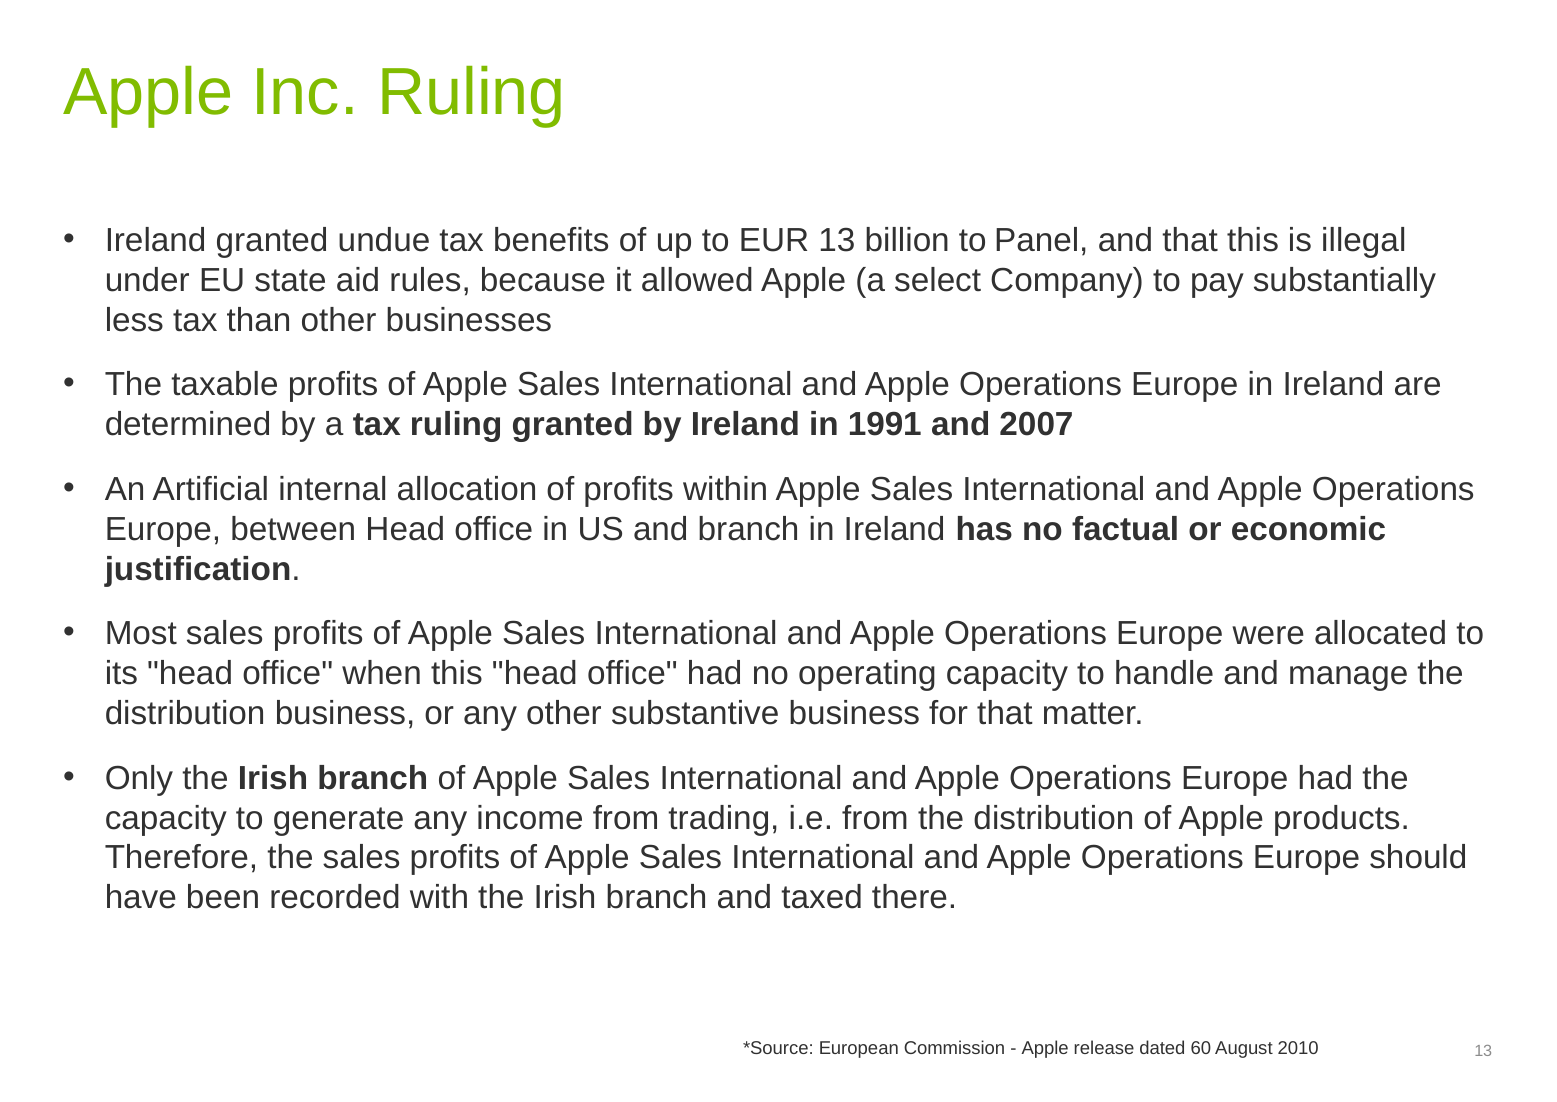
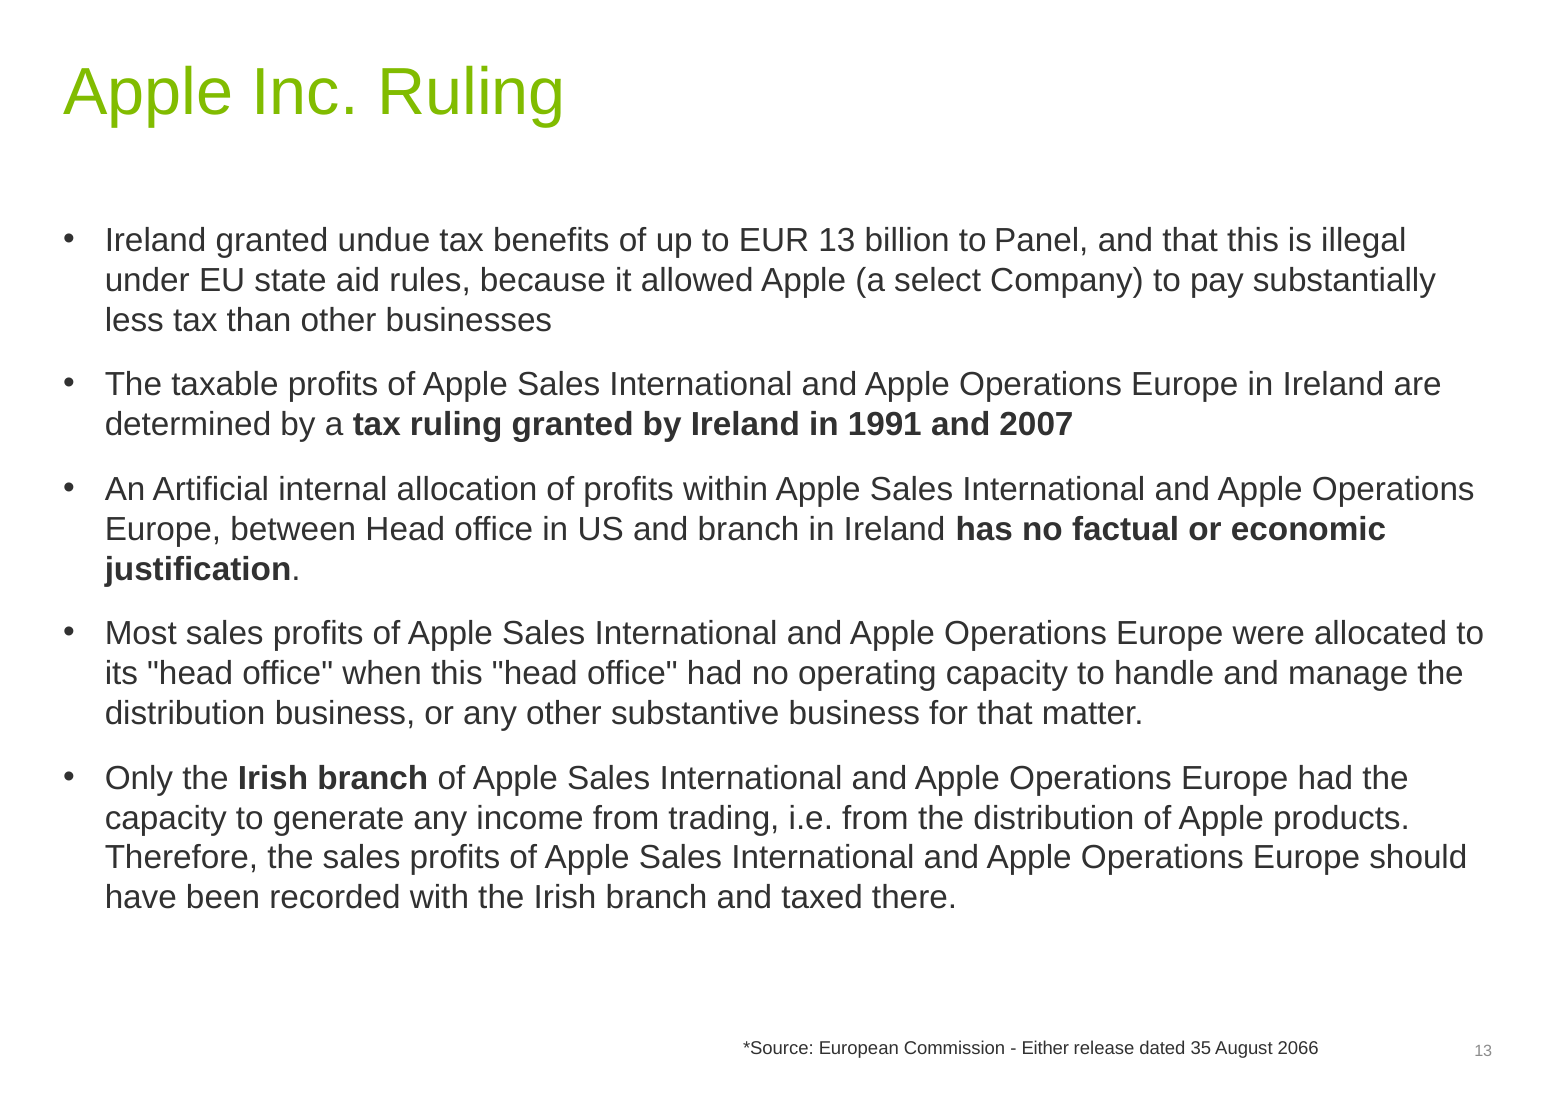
Apple: Apple -> Either (1045, 1048)
60: 60 -> 35 (1201, 1048)
2010: 2010 -> 2066 (1298, 1048)
